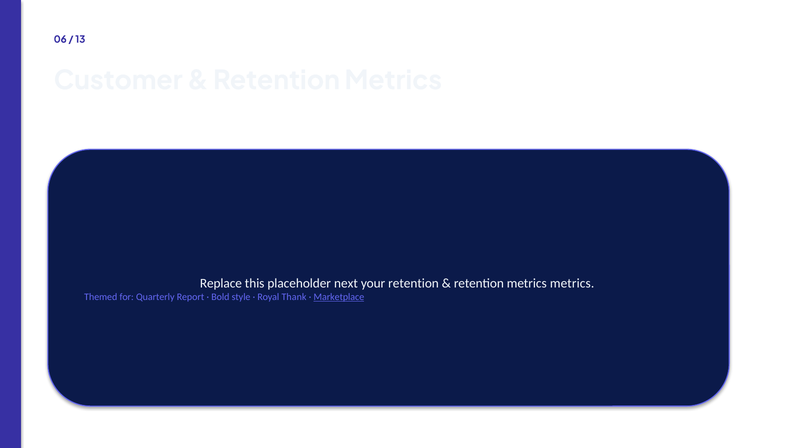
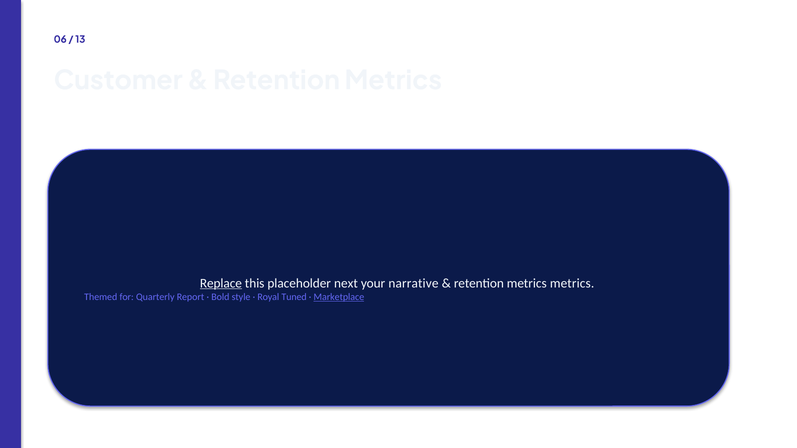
Replace underline: none -> present (221, 283)
your retention: retention -> narrative (413, 283)
Thank: Thank -> Tuned (294, 297)
